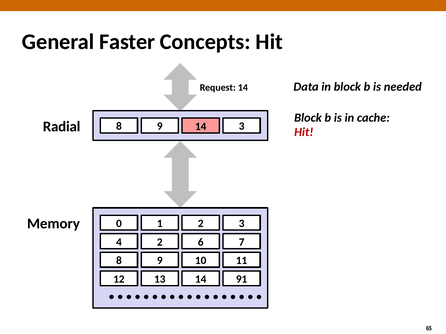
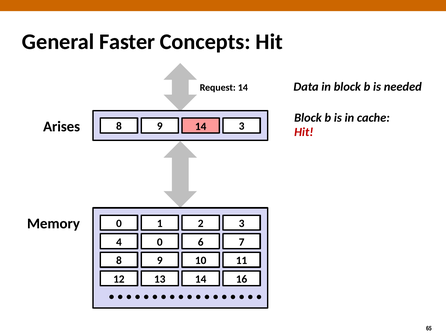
Radial: Radial -> Arises (62, 127)
4 2: 2 -> 0 (160, 242)
91: 91 -> 16 (242, 280)
